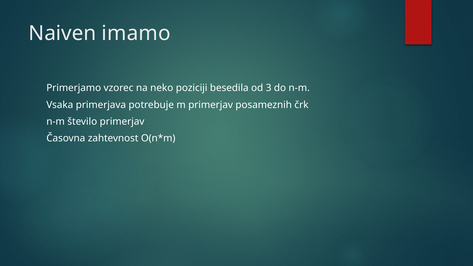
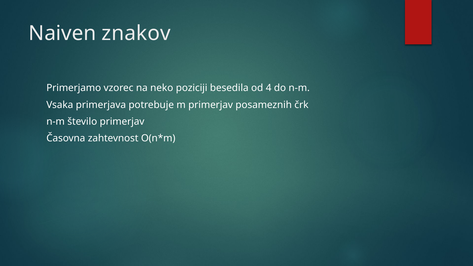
imamo: imamo -> znakov (136, 33)
3: 3 -> 4 (269, 88)
